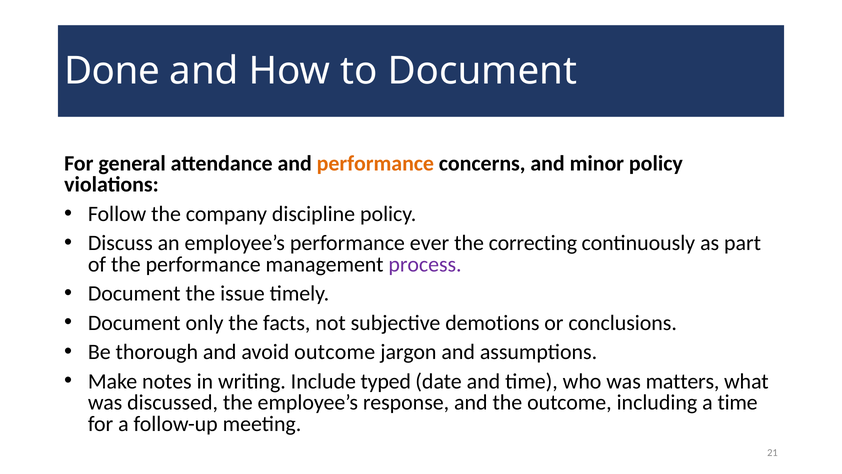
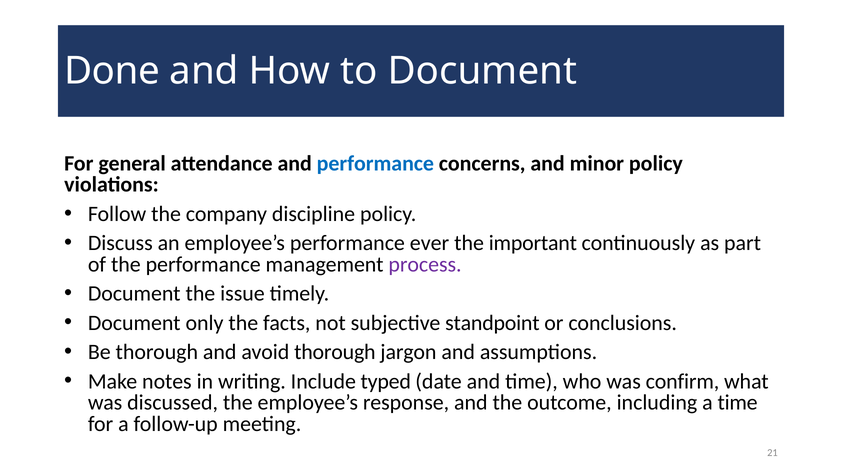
performance colour: orange -> blue (375, 163)
correcting: correcting -> important (533, 243)
demotions: demotions -> standpoint (492, 323)
avoid outcome: outcome -> thorough (335, 352)
matters: matters -> confirm (682, 381)
